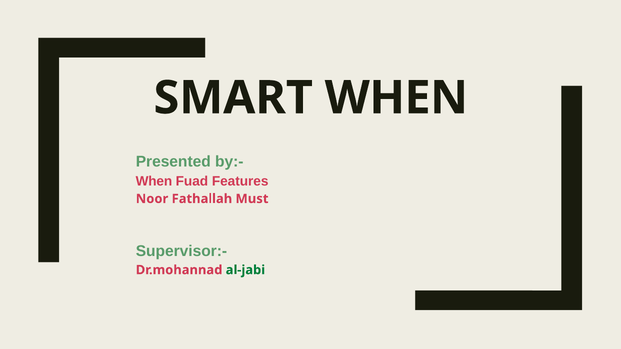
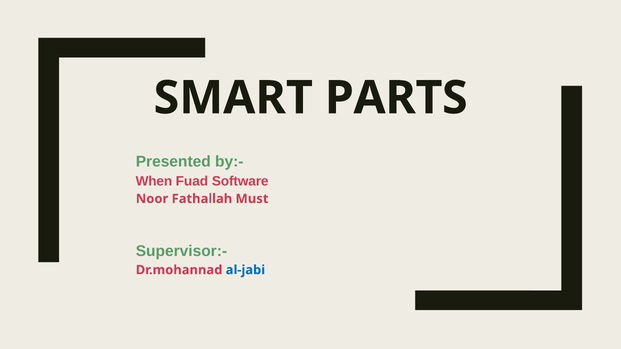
SMART WHEN: WHEN -> PARTS (396, 98)
Features: Features -> Software (240, 181)
al-jabi colour: green -> blue (245, 270)
